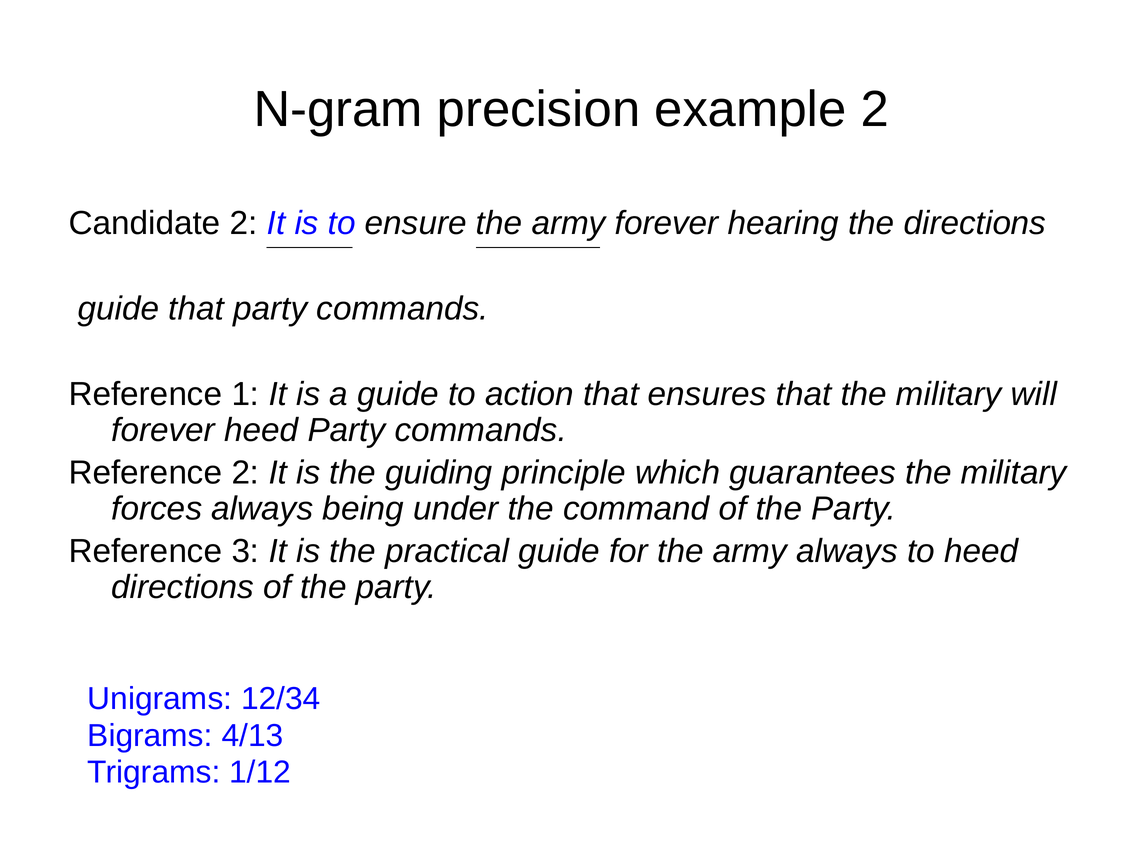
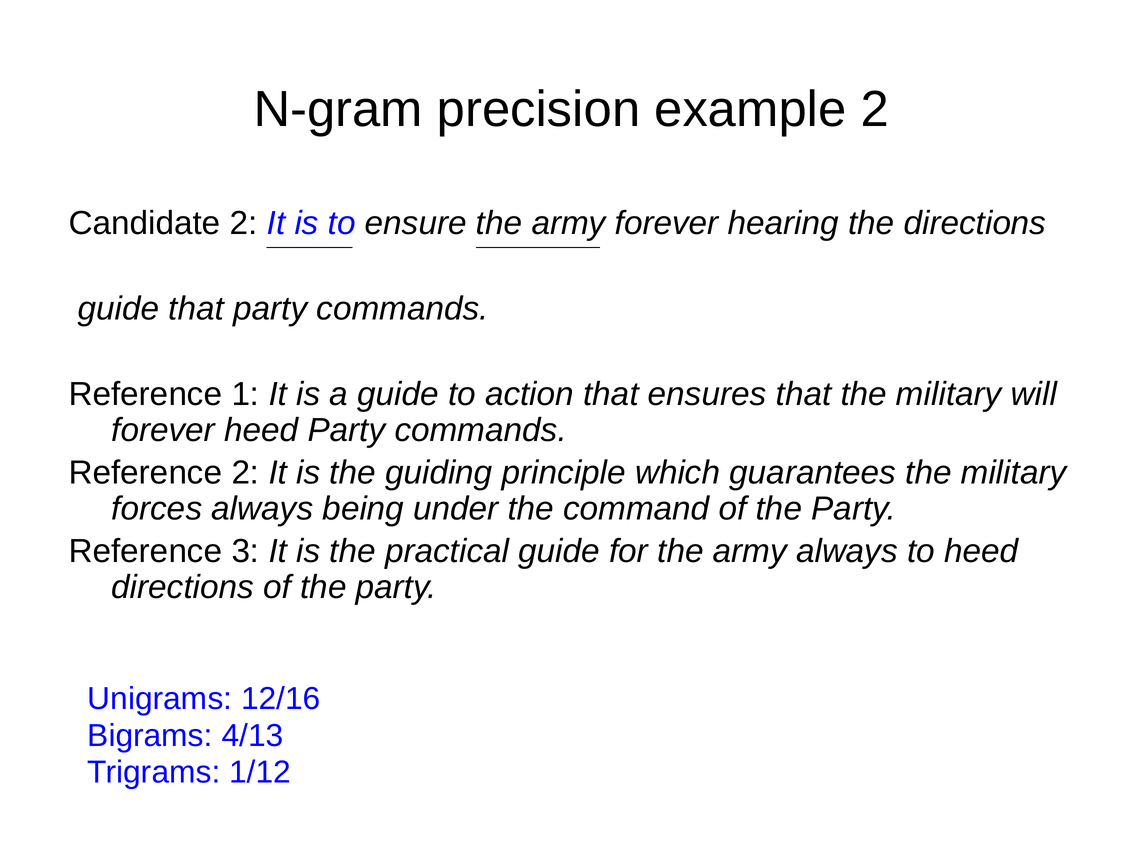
12/34: 12/34 -> 12/16 (281, 699)
